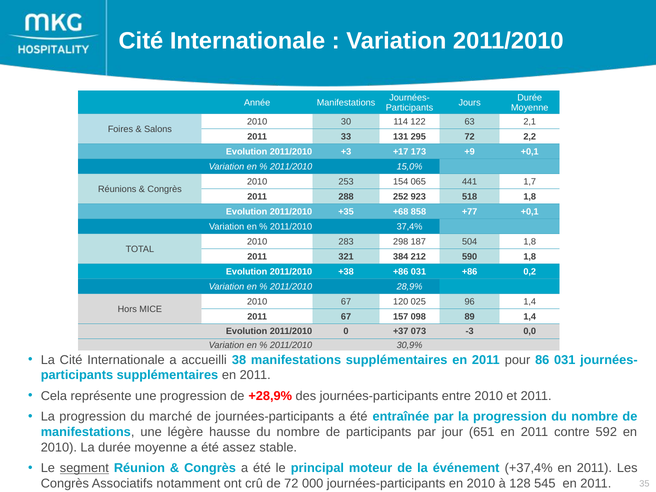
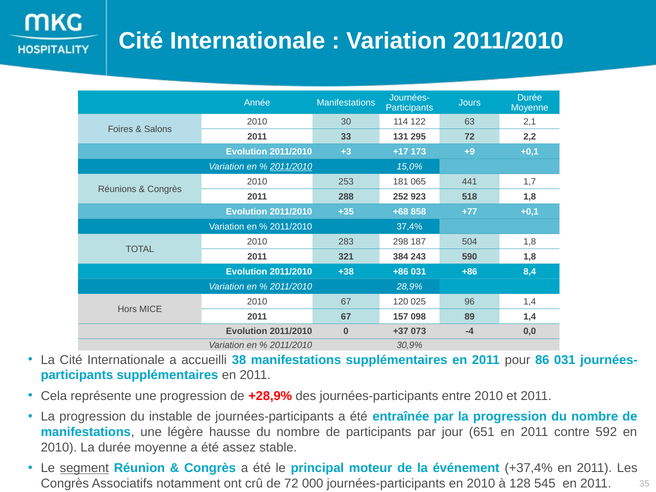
2011/2010 underline: none -> present (291, 167)
154: 154 -> 181 (401, 182)
212: 212 -> 243 (418, 257)
0,2: 0,2 -> 8,4 (530, 272)
-3: -3 -> -4 (470, 331)
marché: marché -> instable (171, 417)
